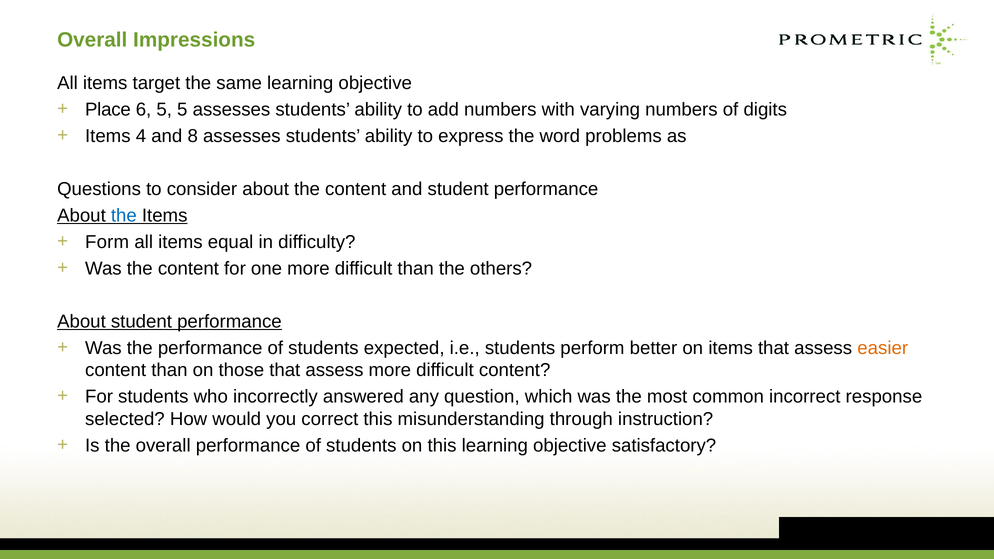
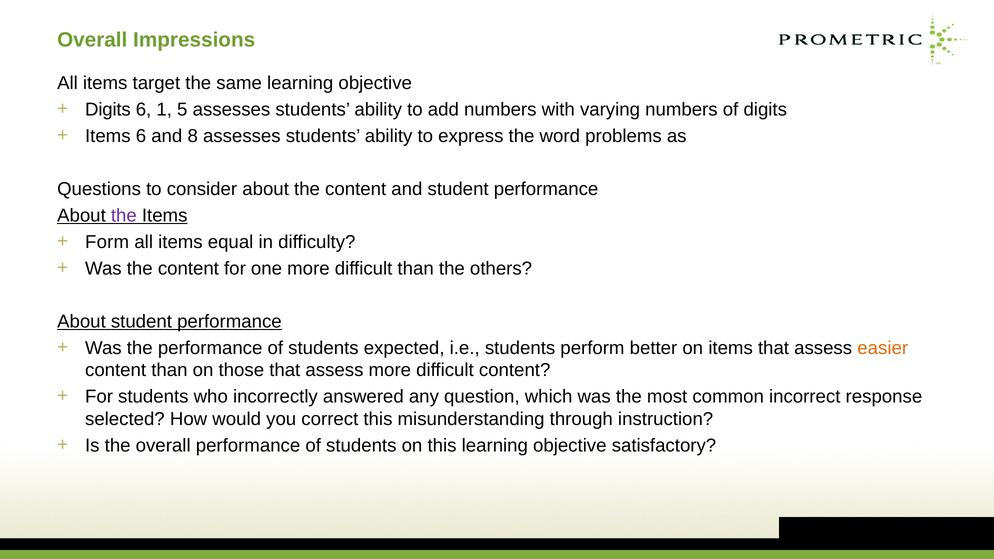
Place: Place -> Digits (108, 109)
6 5: 5 -> 1 (164, 109)
Items 4: 4 -> 6 (141, 136)
the colour: blue -> purple (124, 215)
